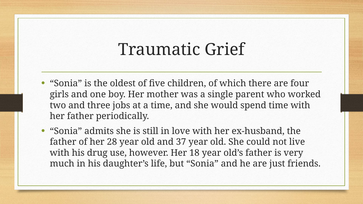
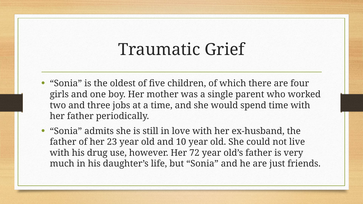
28: 28 -> 23 (112, 142)
37: 37 -> 10 (181, 142)
18: 18 -> 72 (194, 153)
